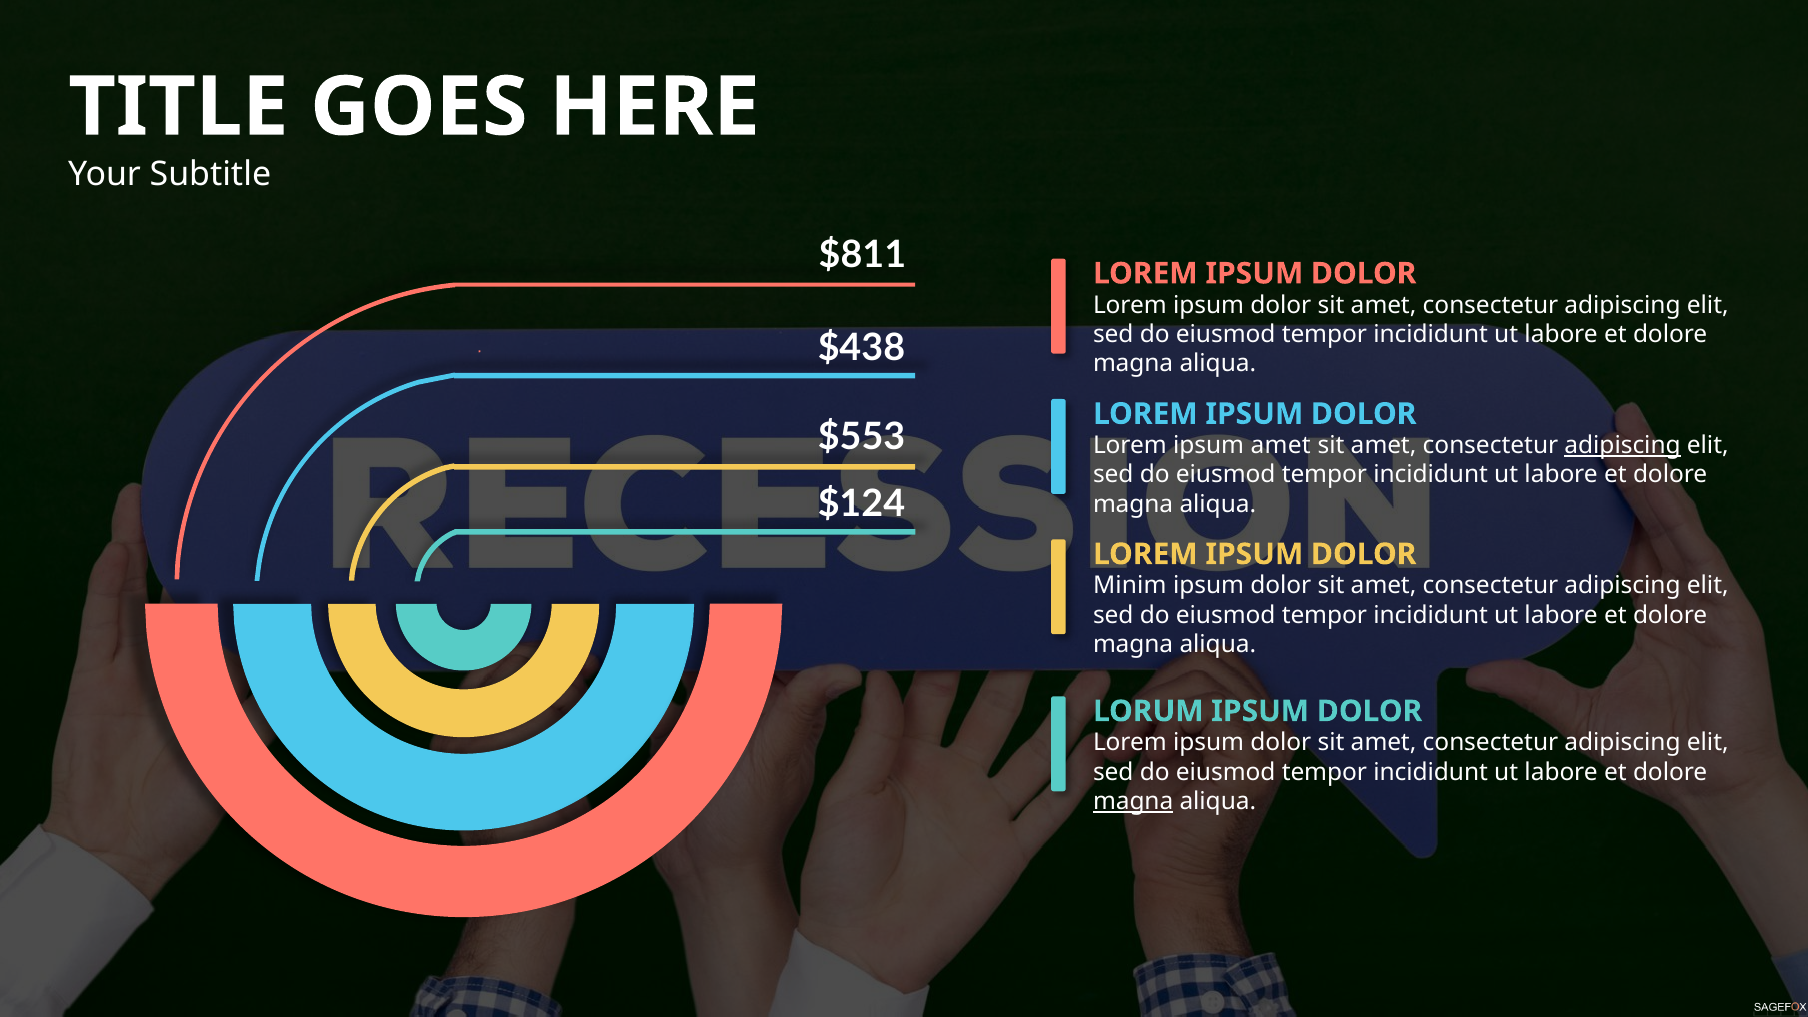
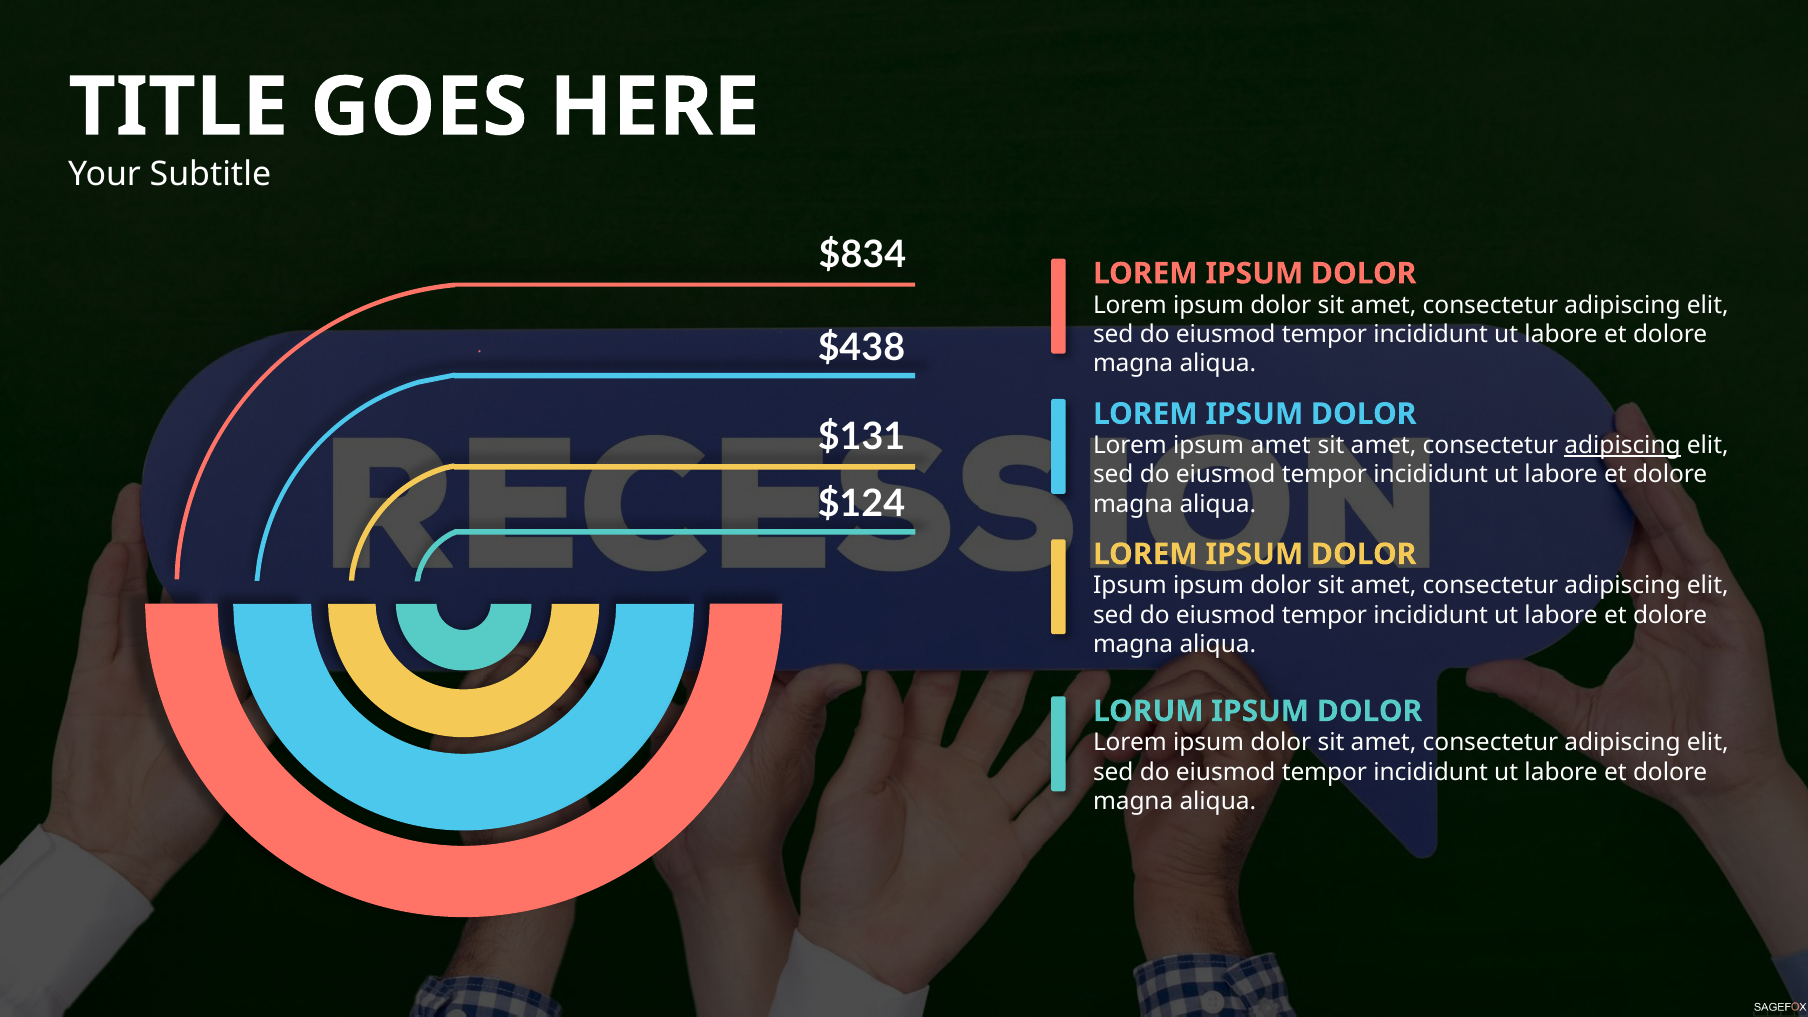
$811: $811 -> $834 (862, 255)
$553: $553 -> $131 (862, 437)
Minim: Minim -> Ipsum (1130, 586)
magna underline: present -> none (1133, 802)
